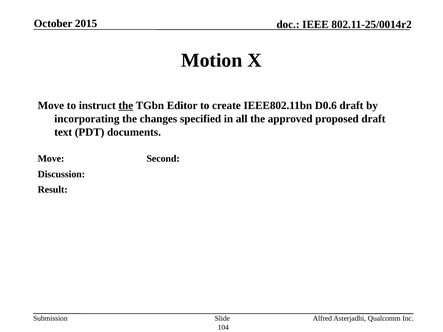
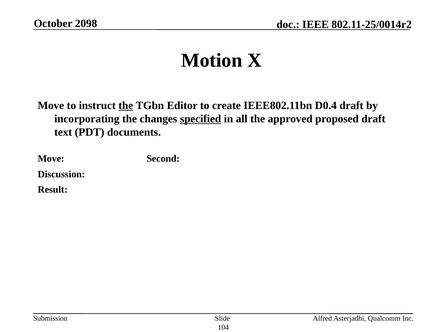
2015: 2015 -> 2098 (86, 23)
D0.6: D0.6 -> D0.4 (326, 106)
specified underline: none -> present (201, 119)
